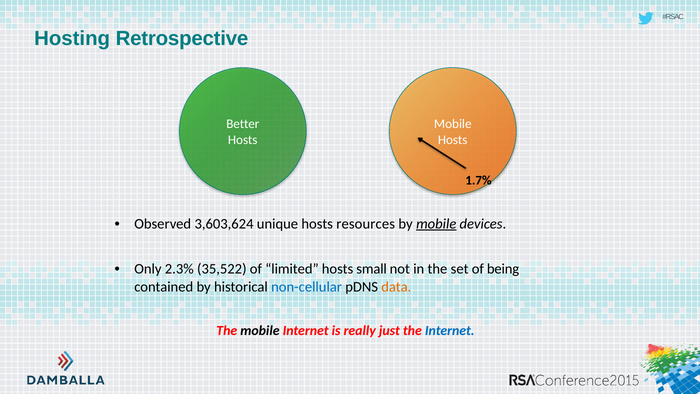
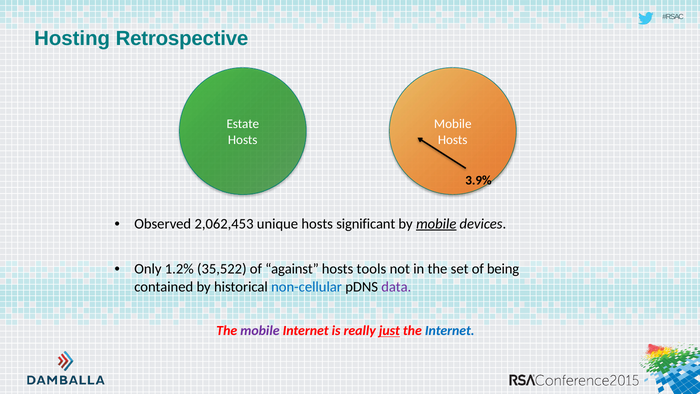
Better: Better -> Estate (243, 124)
1.7%: 1.7% -> 3.9% (479, 180)
3,603,624: 3,603,624 -> 2,062,453 (224, 224)
resources: resources -> significant (366, 224)
2.3%: 2.3% -> 1.2% (179, 269)
limited: limited -> against (292, 269)
small: small -> tools (371, 269)
data colour: orange -> purple (396, 287)
mobile colour: black -> purple (260, 331)
just underline: none -> present (389, 331)
